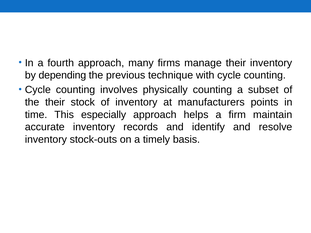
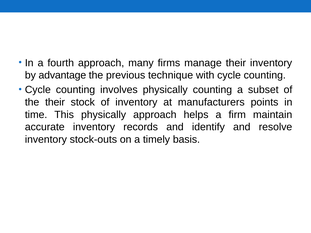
depending: depending -> advantage (62, 75)
This especially: especially -> physically (104, 115)
